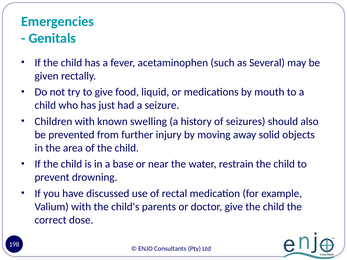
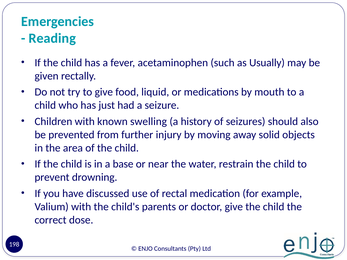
Genitals: Genitals -> Reading (52, 38)
Several: Several -> Usually (267, 63)
